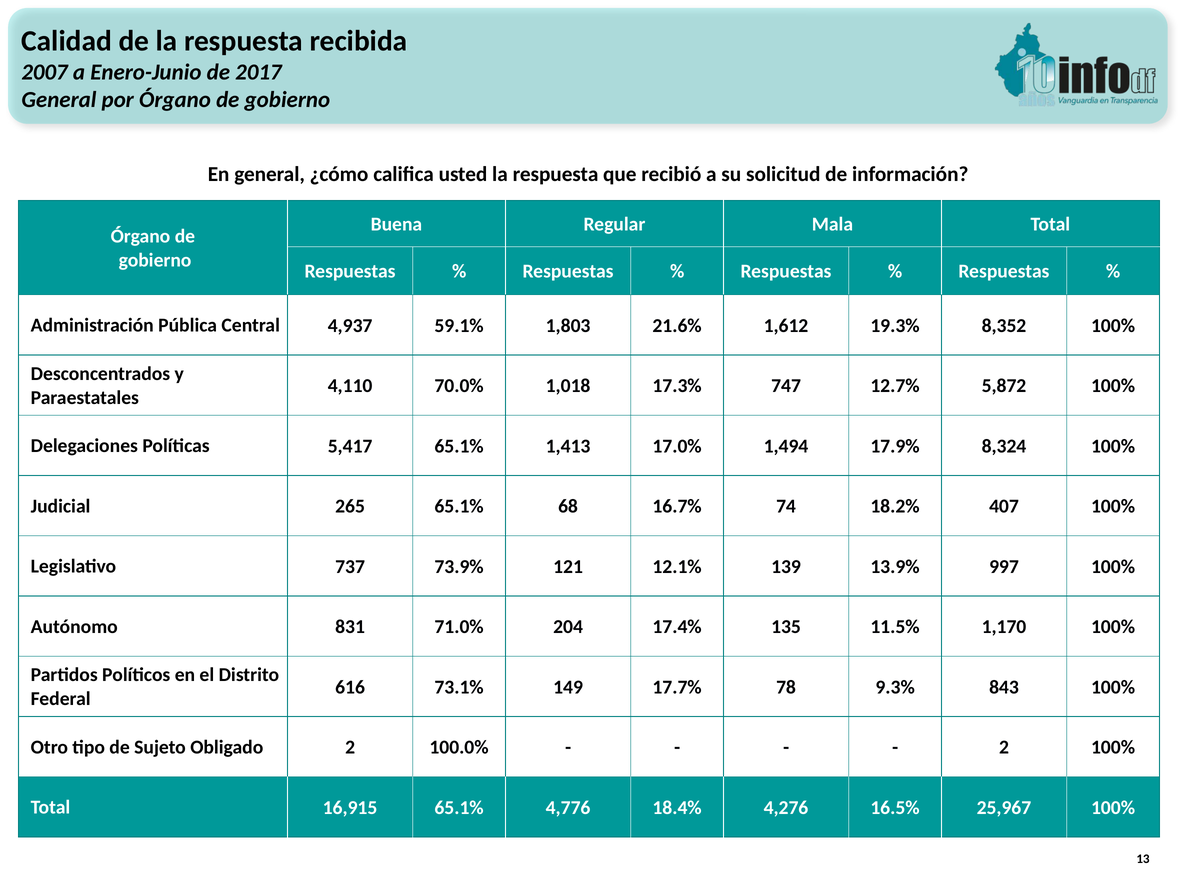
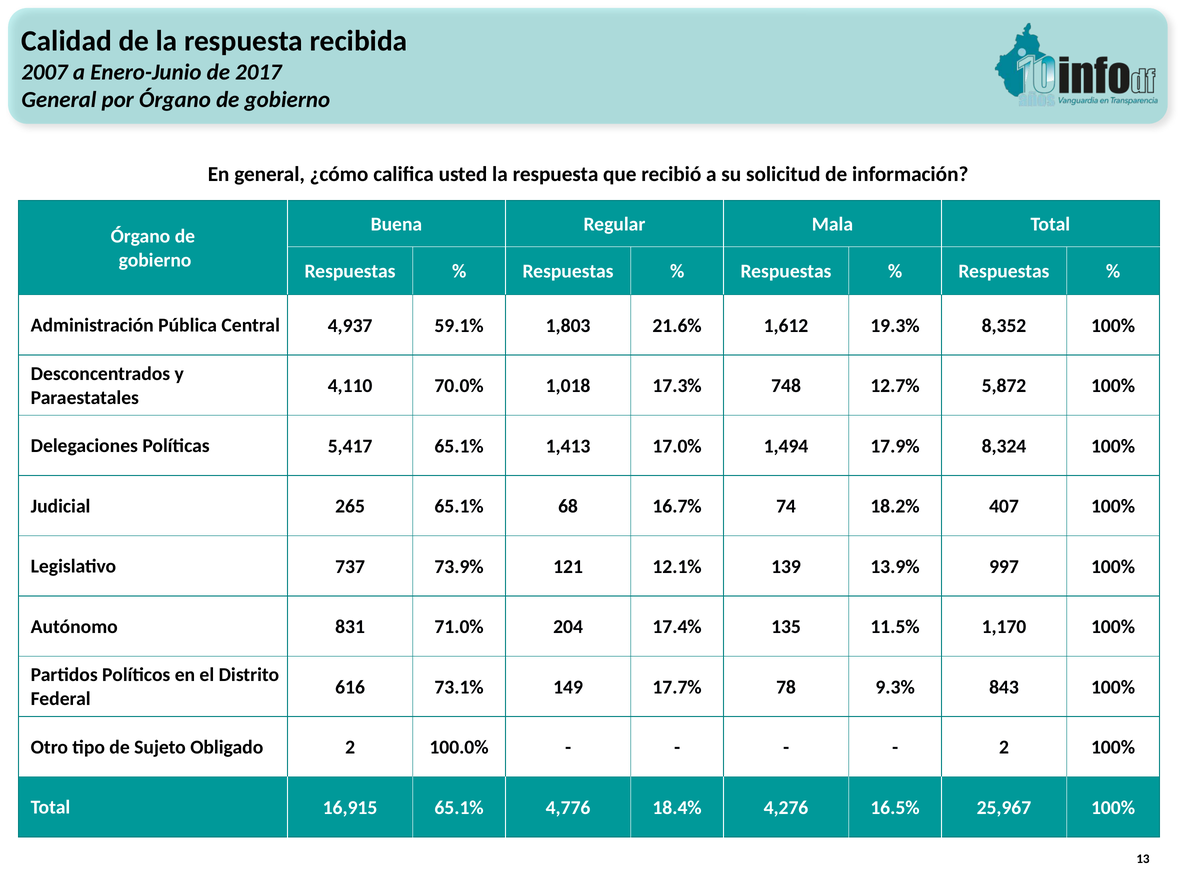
747: 747 -> 748 (786, 386)
